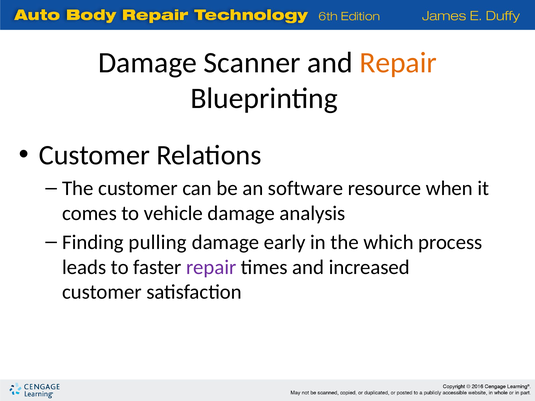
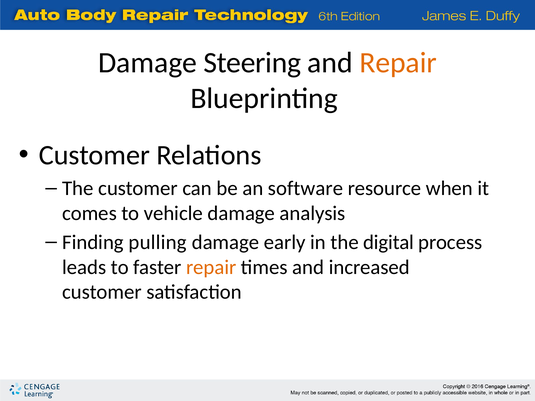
Scanner: Scanner -> Steering (252, 63)
which: which -> digital (389, 242)
repair colour: purple -> orange (211, 267)
